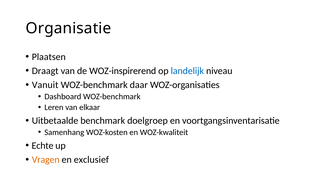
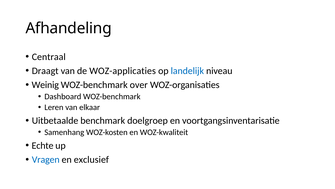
Organisatie: Organisatie -> Afhandeling (69, 28)
Plaatsen: Plaatsen -> Centraal (49, 57)
WOZ-inspirerend: WOZ-inspirerend -> WOZ-applicaties (123, 71)
Vanuit: Vanuit -> Weinig (45, 85)
daar: daar -> over (139, 85)
Vragen colour: orange -> blue (46, 159)
